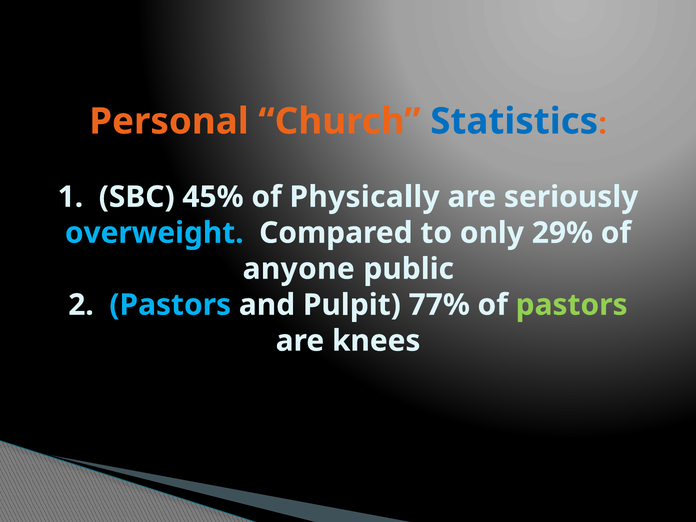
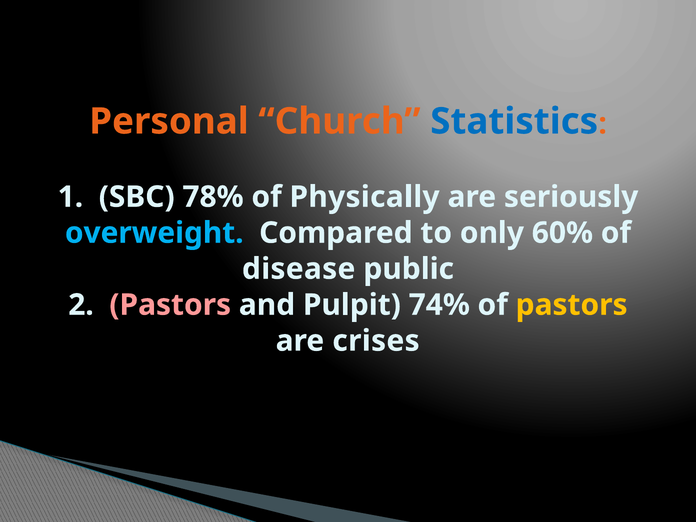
45%: 45% -> 78% (213, 197)
29%: 29% -> 60% (562, 233)
anyone: anyone -> disease (299, 269)
Pastors colour: light blue -> pink (170, 305)
77%: 77% -> 74% (439, 305)
pastors colour: light green -> yellow (572, 305)
knees: knees -> crises (376, 341)
